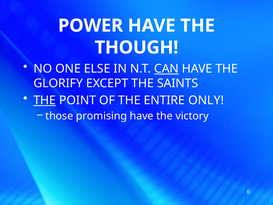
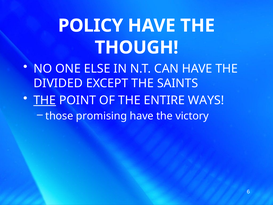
POWER: POWER -> POLICY (91, 26)
CAN underline: present -> none (166, 69)
GLORIFY: GLORIFY -> DIVIDED (58, 83)
ONLY: ONLY -> WAYS (206, 100)
